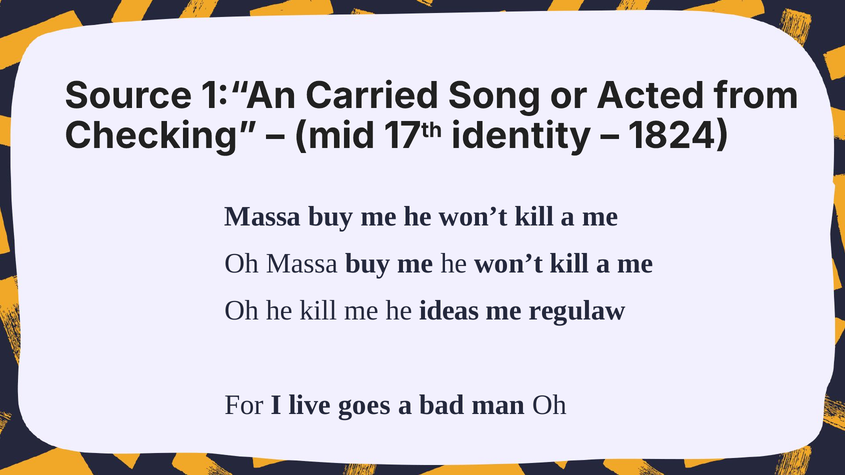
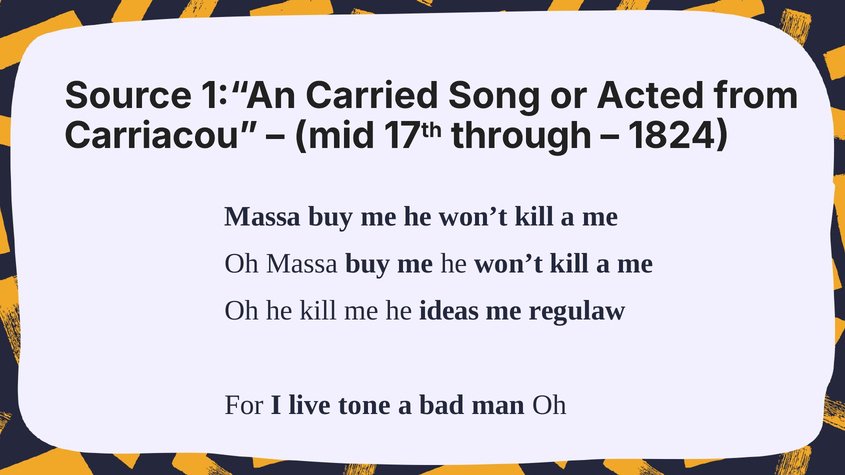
Checking: Checking -> Carriacou (161, 136)
identity: identity -> through (522, 136)
goes: goes -> tone (364, 405)
